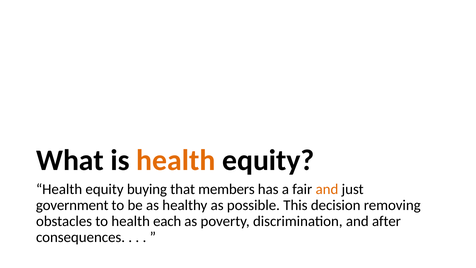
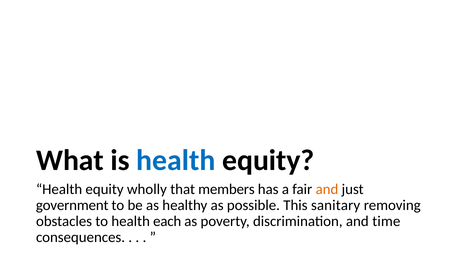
health colour: orange -> blue (176, 160)
buying: buying -> wholly (147, 189)
decision: decision -> sanitary (336, 205)
after: after -> time (386, 221)
